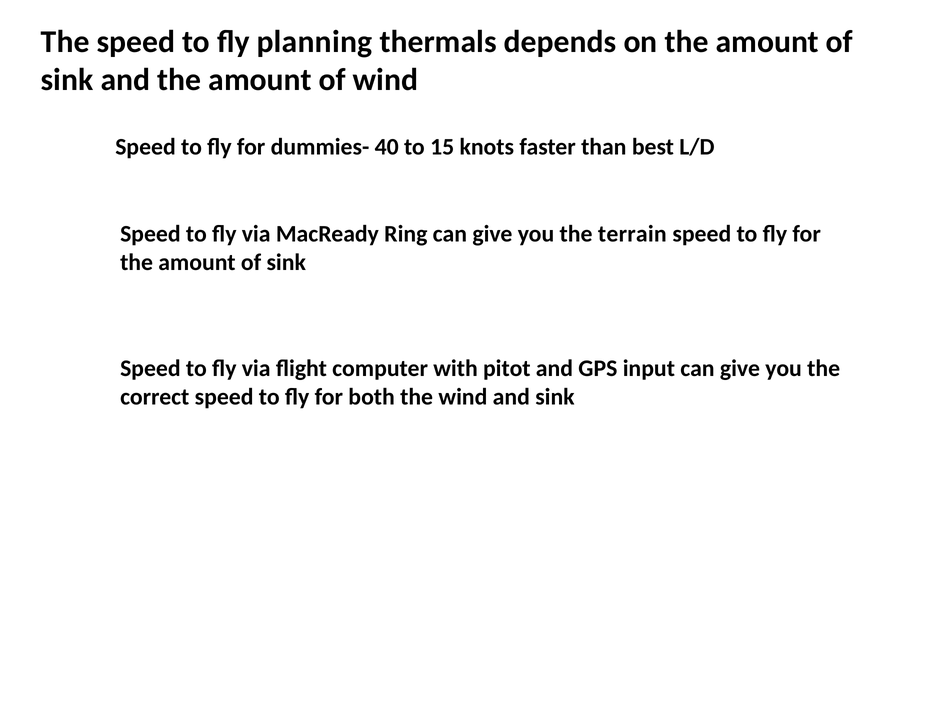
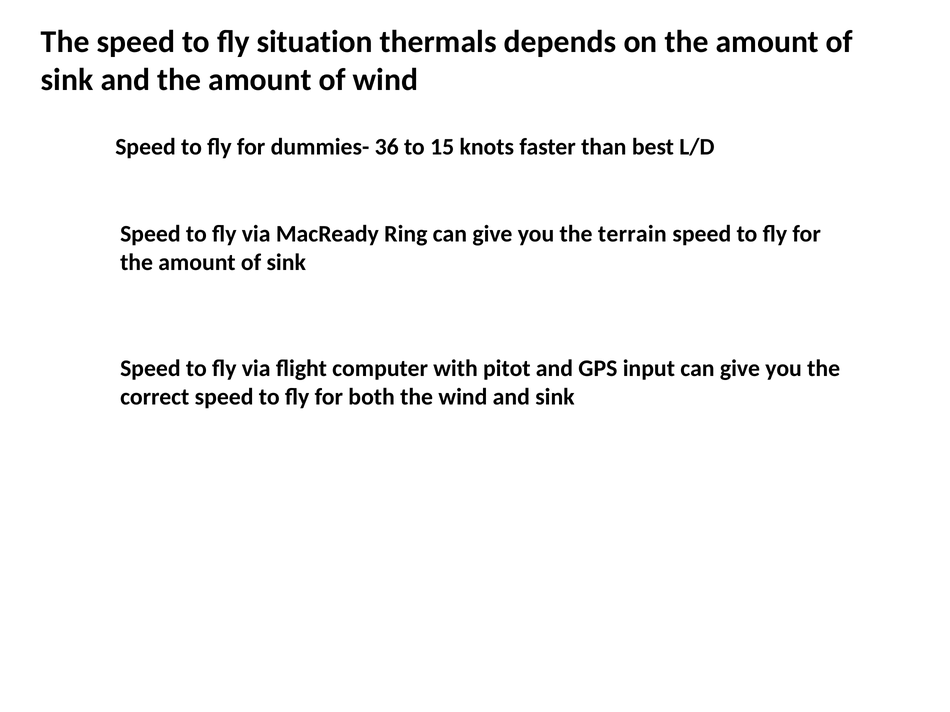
planning: planning -> situation (315, 42)
40: 40 -> 36 (387, 147)
